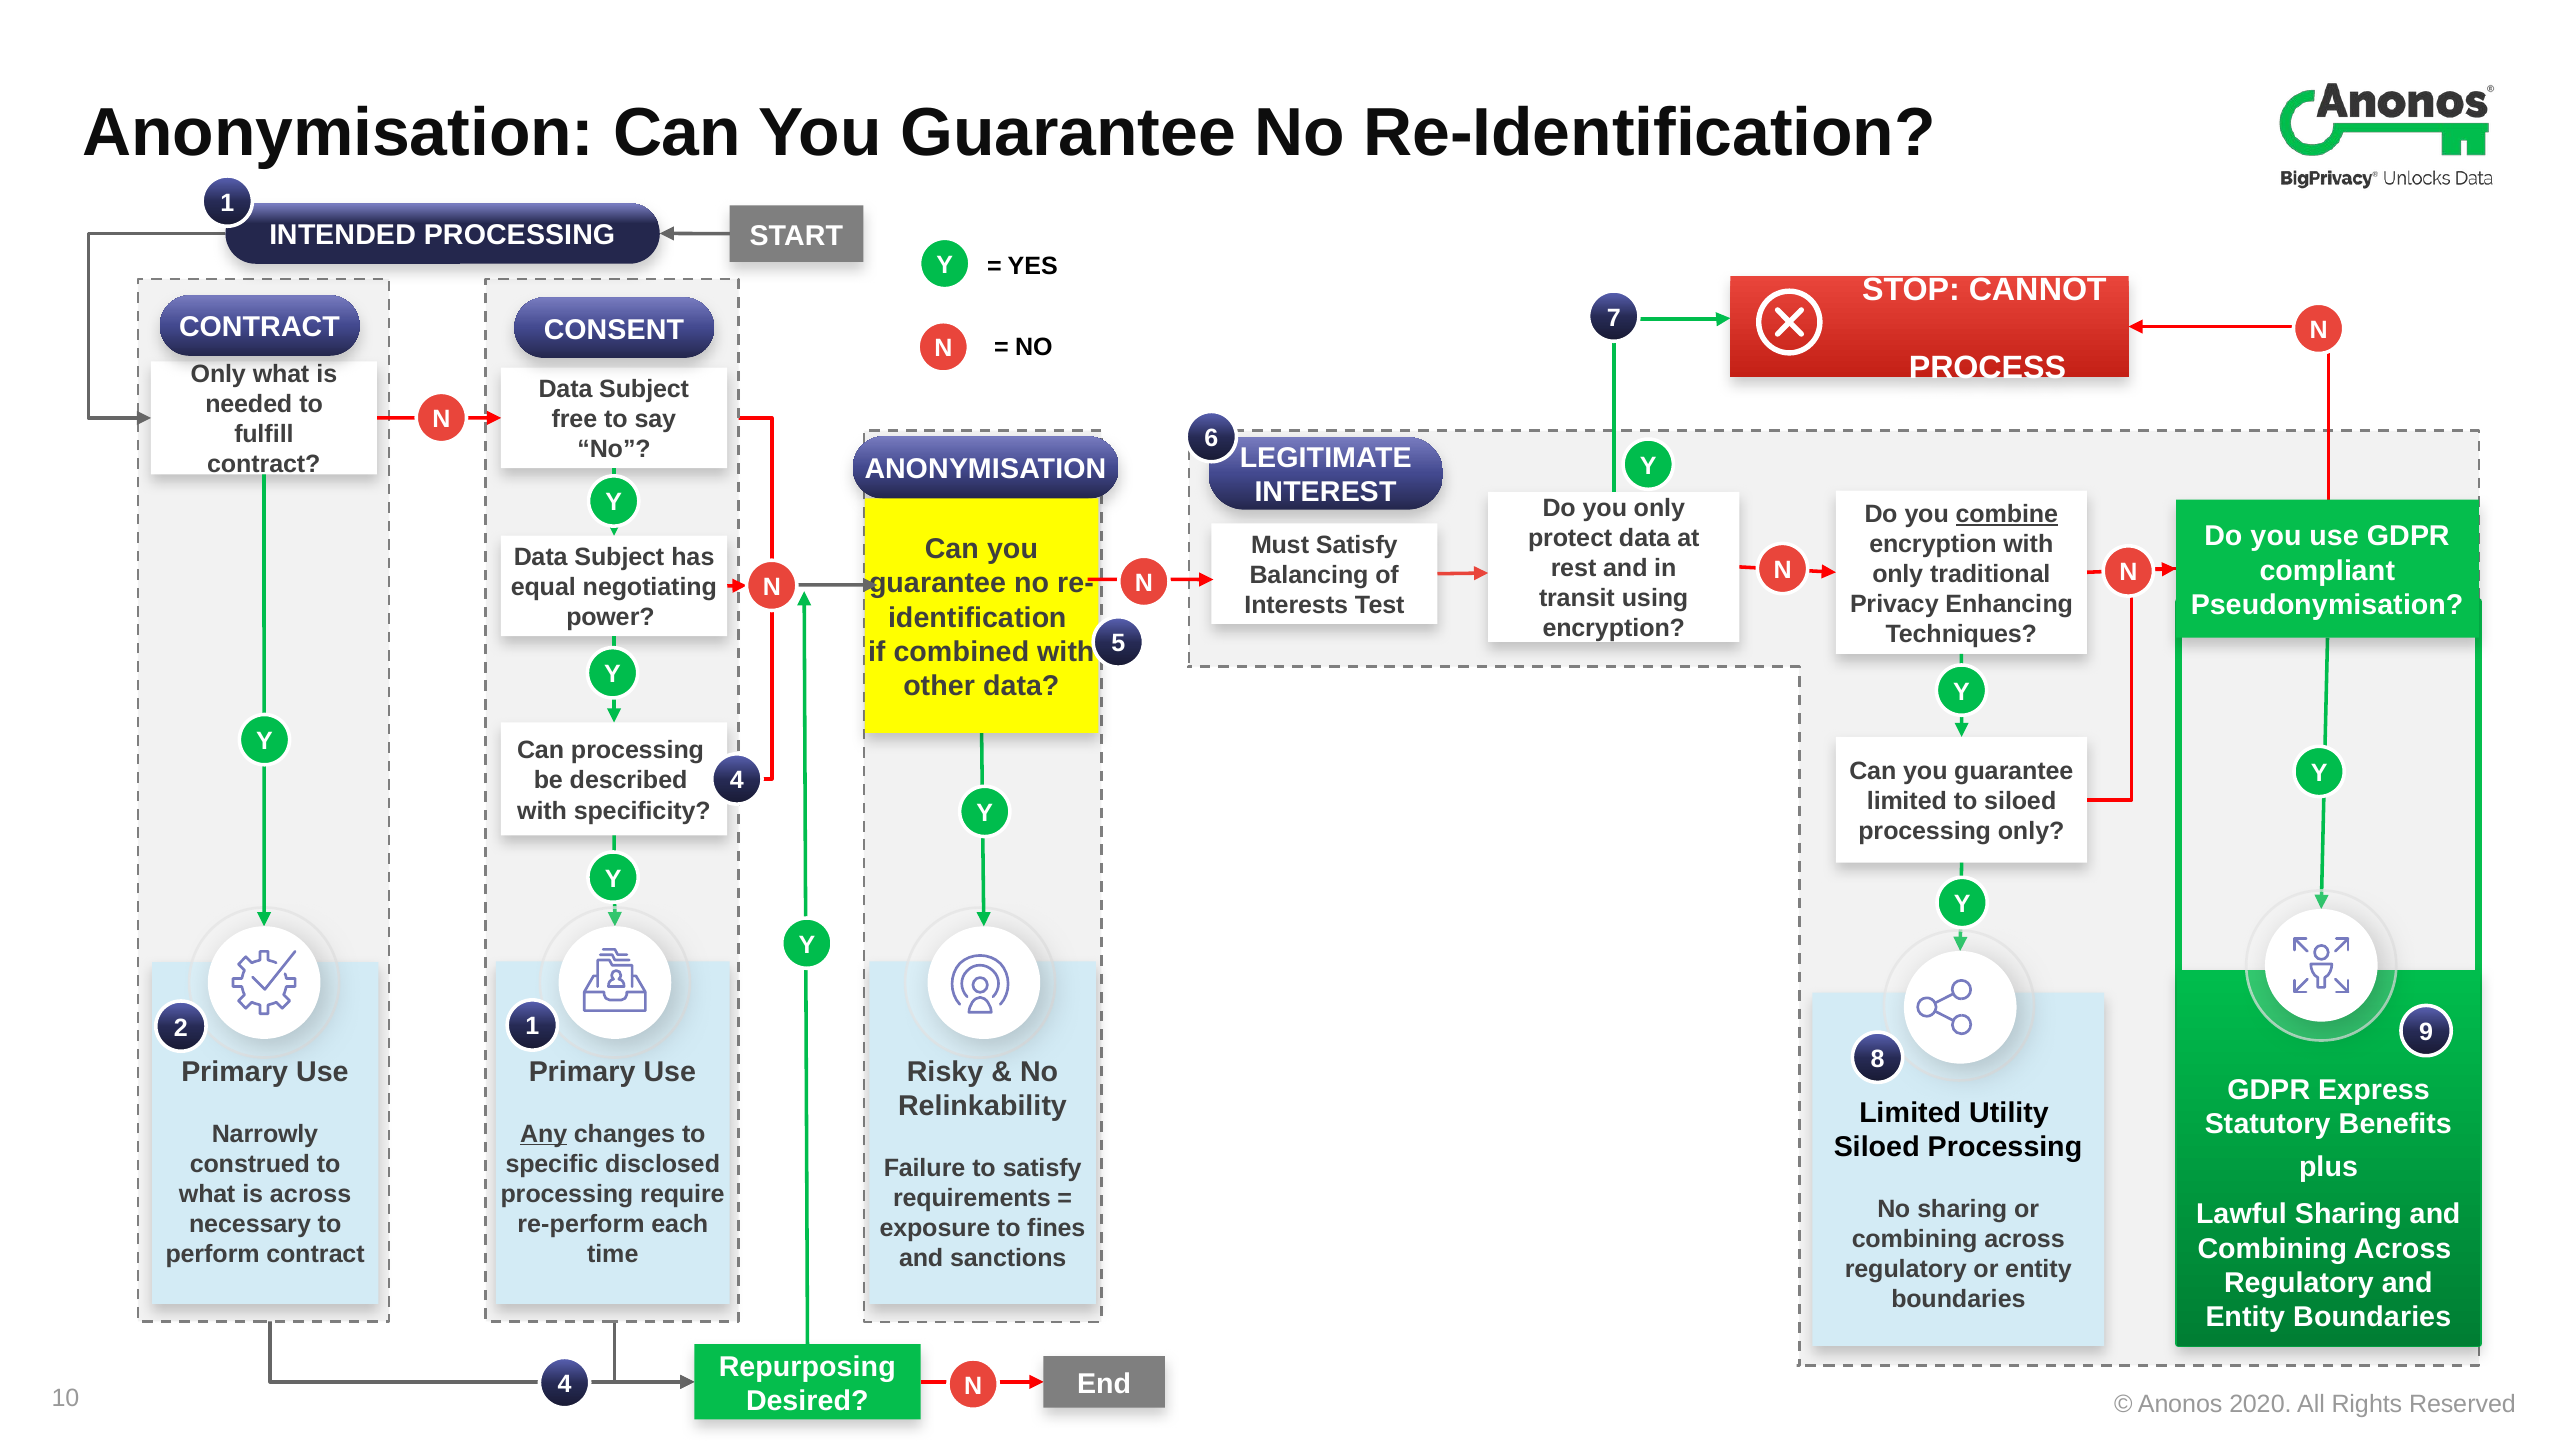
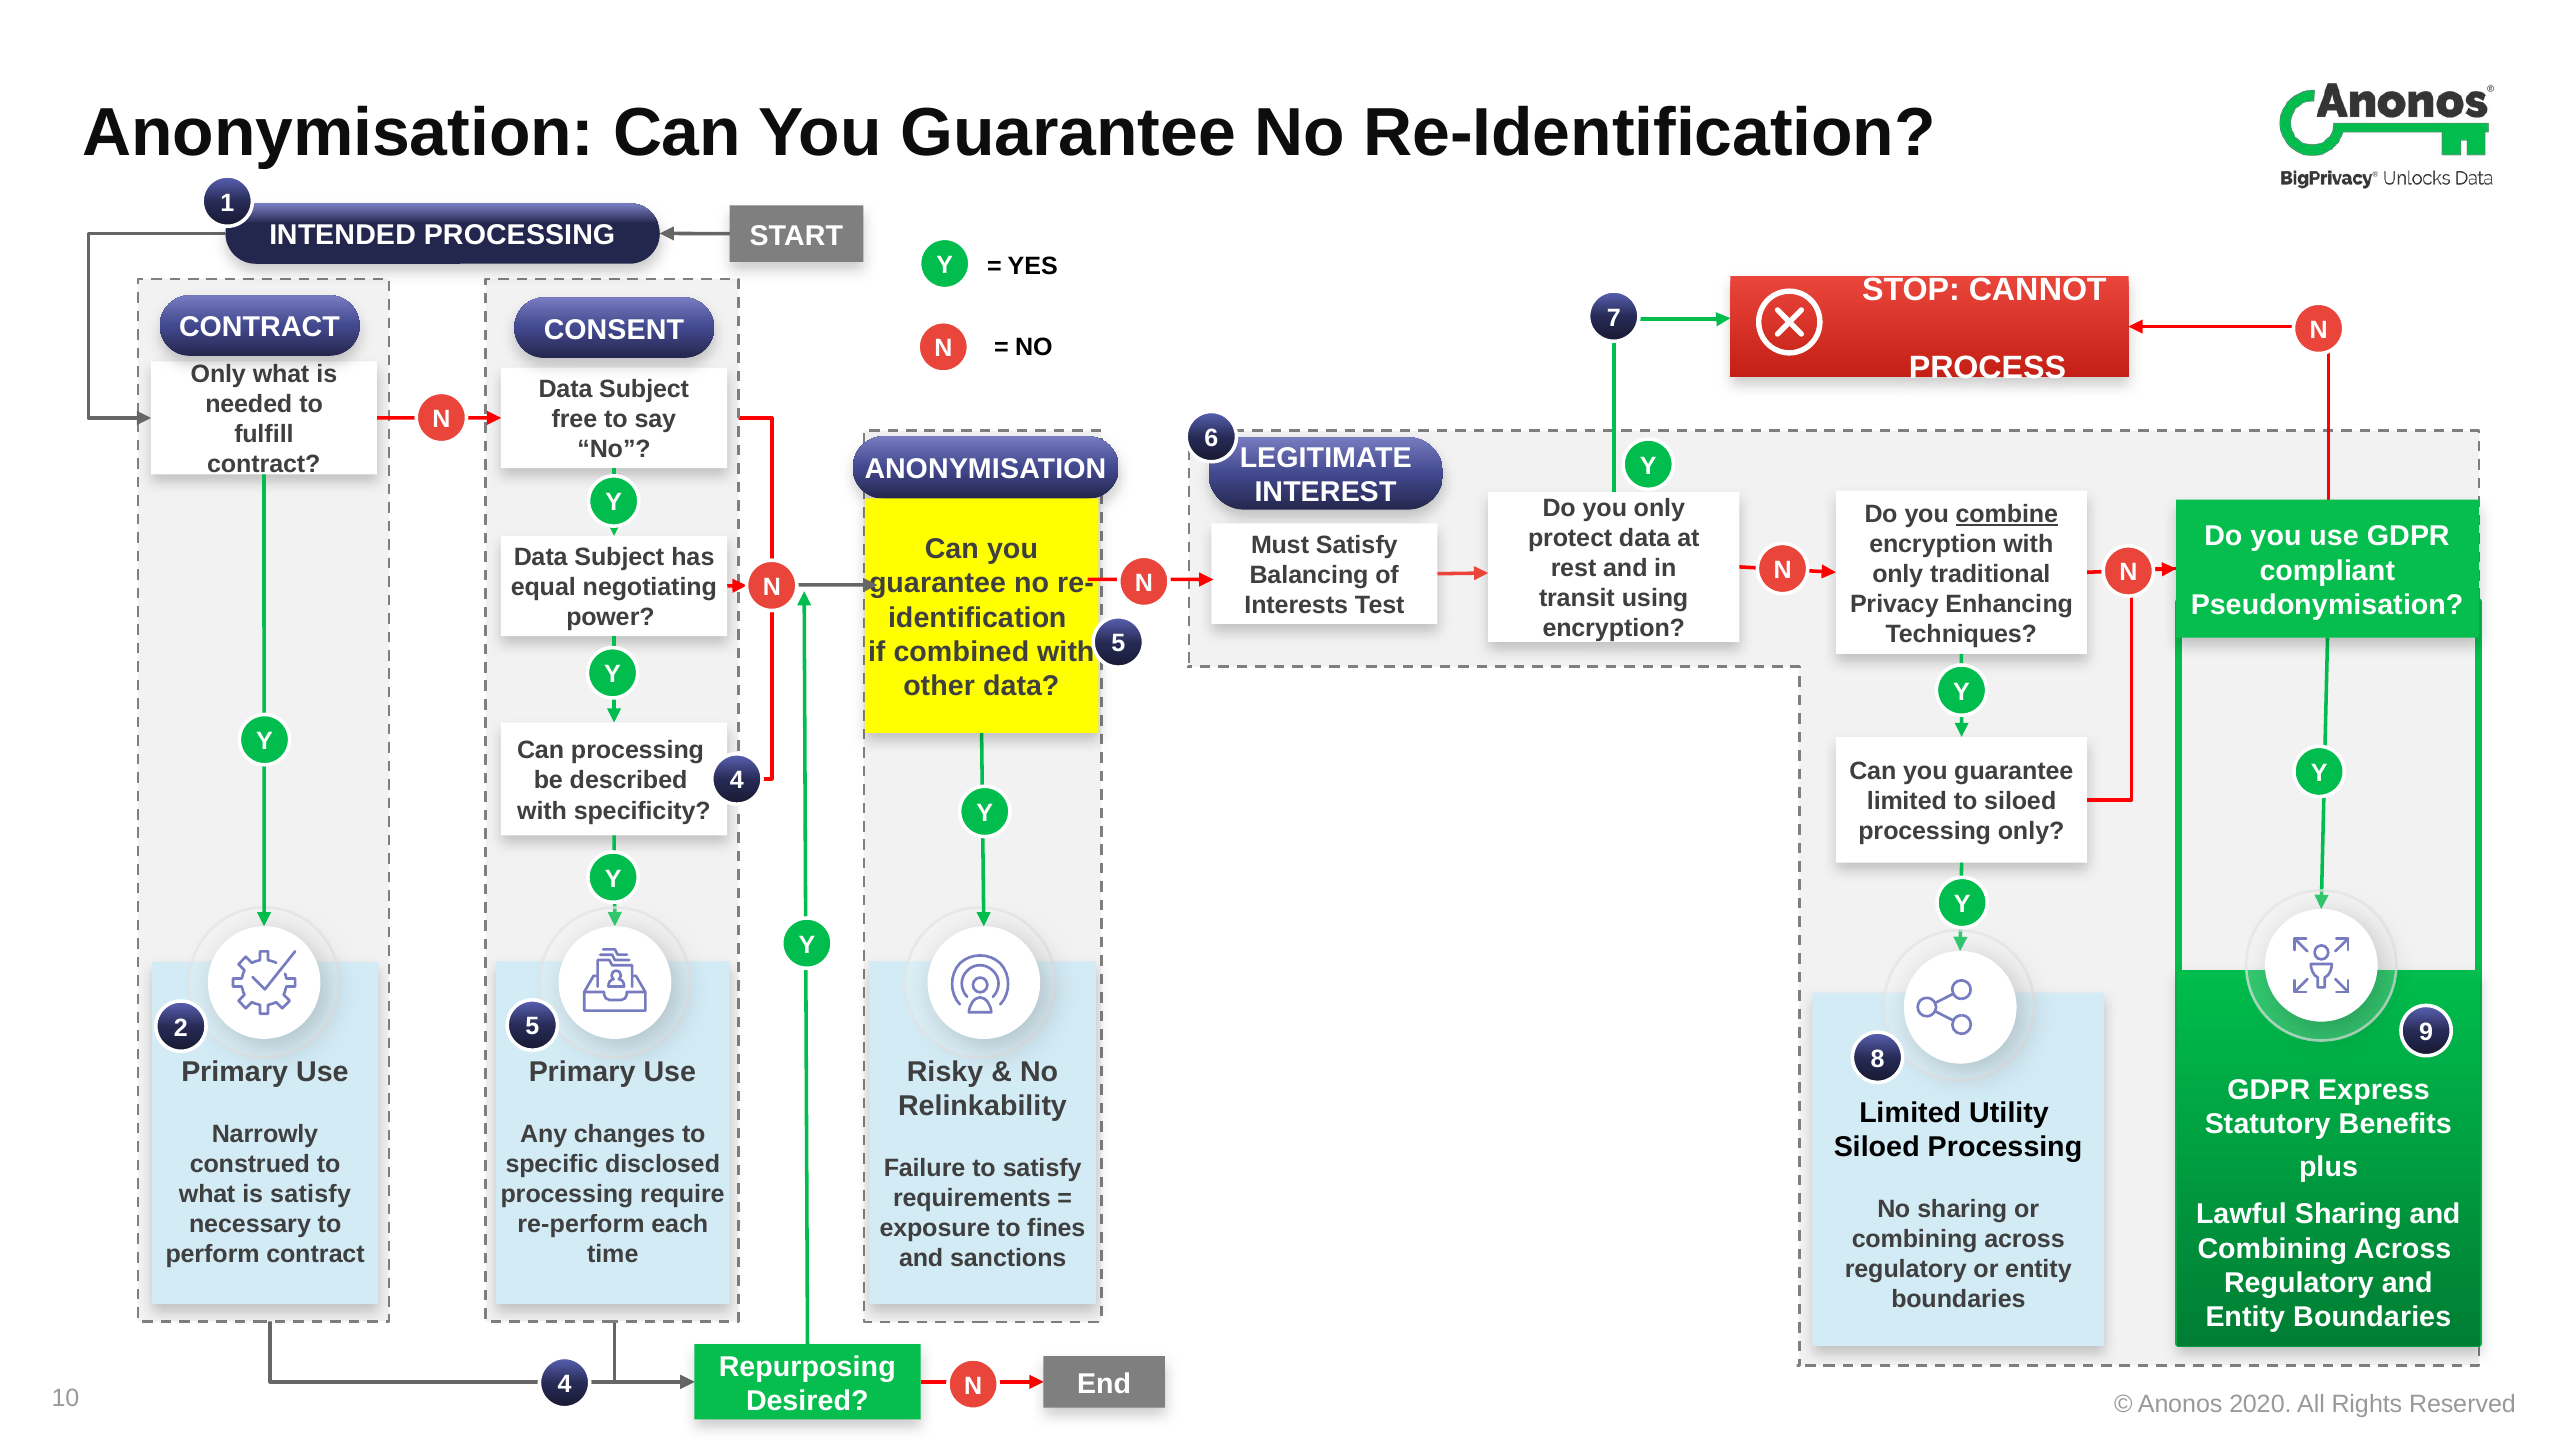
2 1: 1 -> 5 (532, 1027)
Any underline: present -> none (544, 1134)
is across: across -> satisfy (311, 1194)
